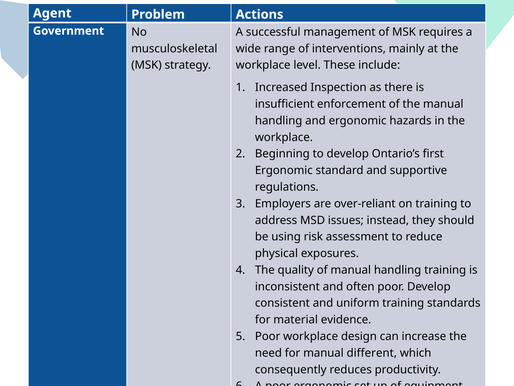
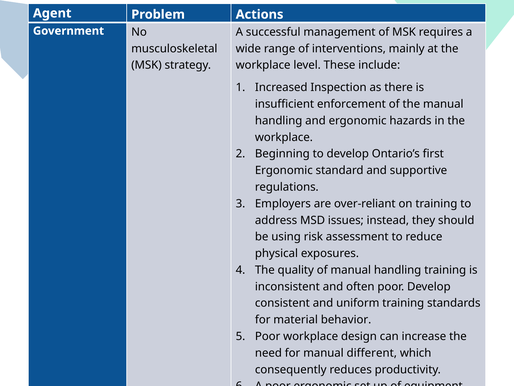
evidence: evidence -> behavior (346, 319)
